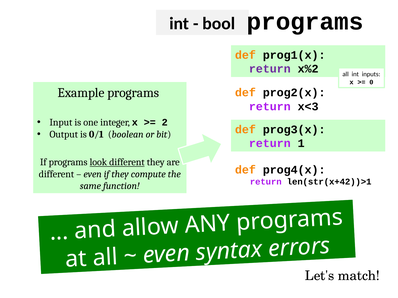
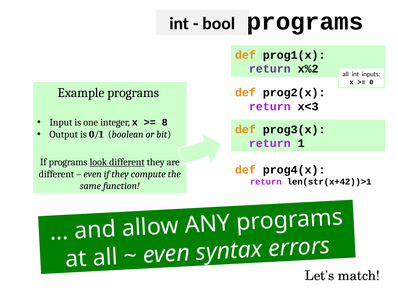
2: 2 -> 8 (165, 123)
